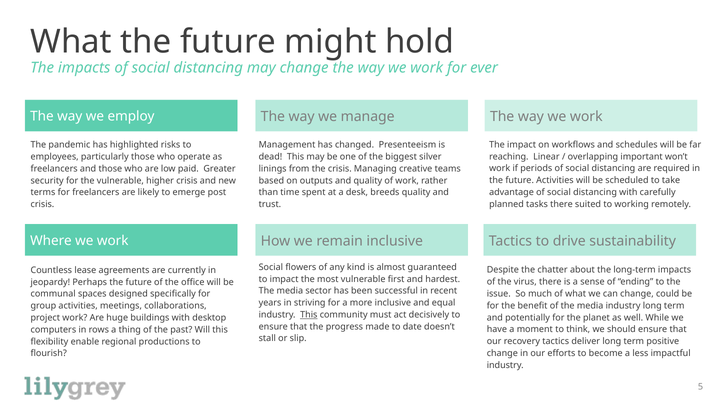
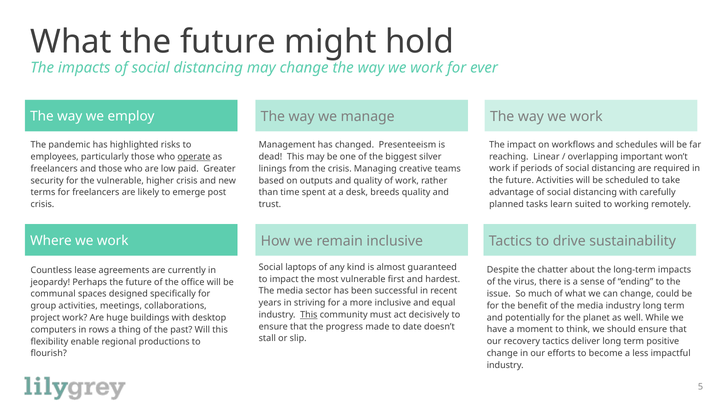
operate underline: none -> present (194, 157)
tasks there: there -> learn (561, 204)
flowers: flowers -> laptops (301, 267)
